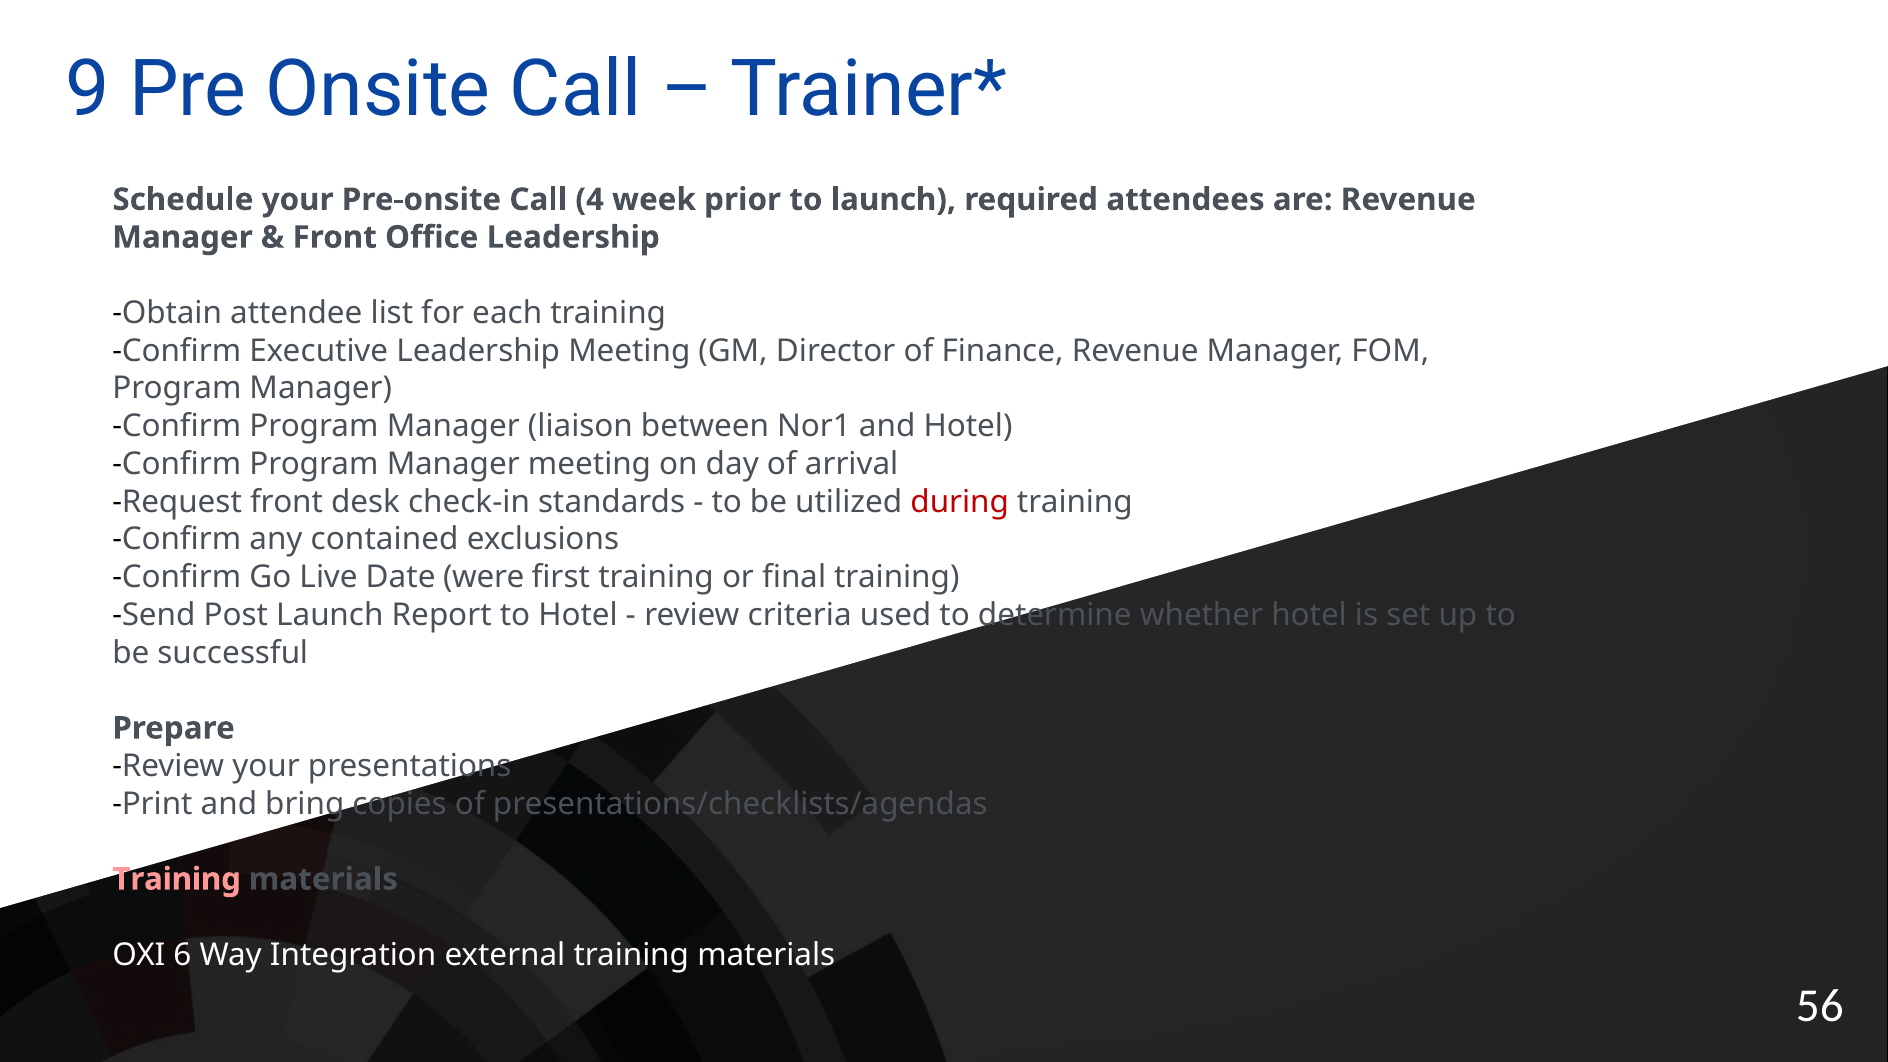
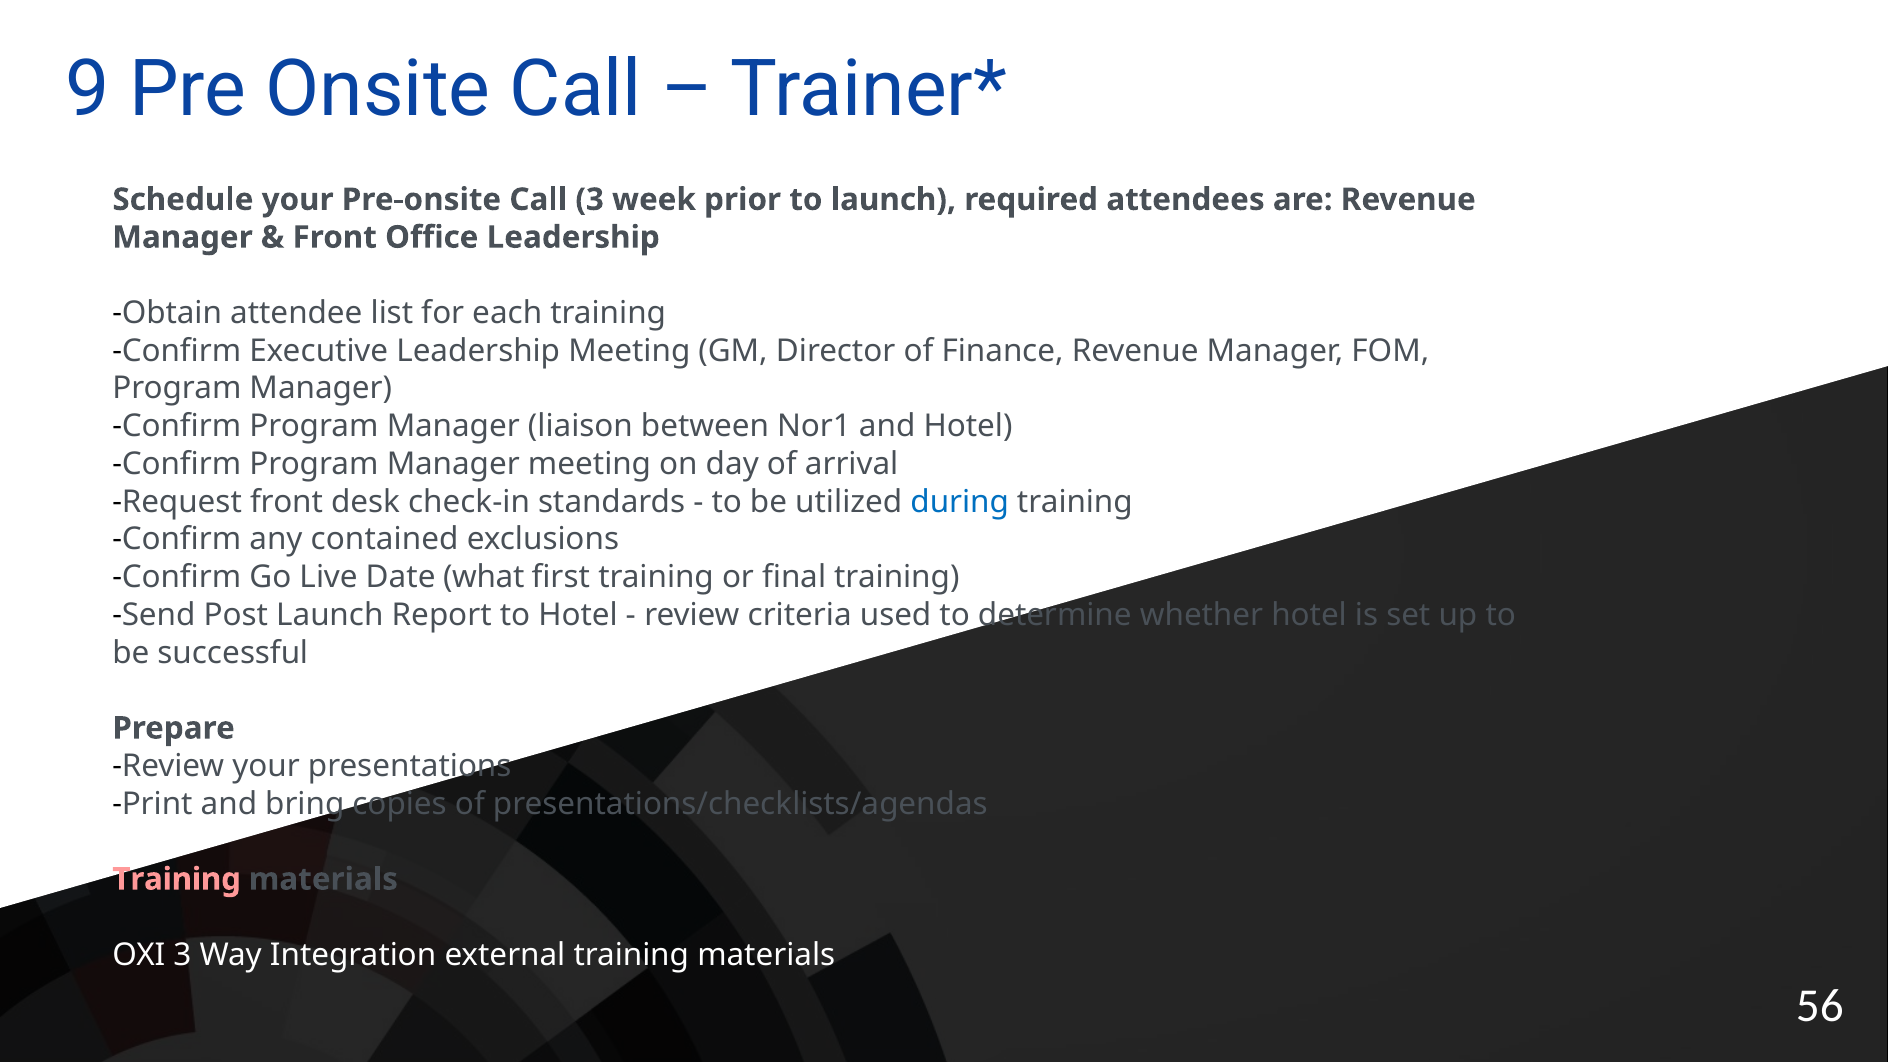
Call 4: 4 -> 3 (590, 200)
during colour: red -> blue (960, 502)
were: were -> what (484, 577)
OXI 6: 6 -> 3 (182, 955)
